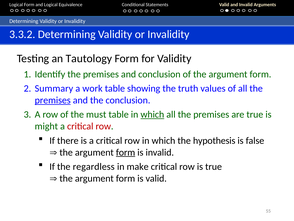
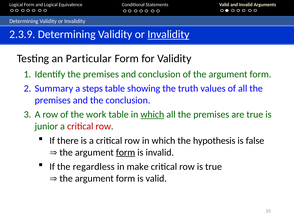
3.3.2: 3.3.2 -> 2.3.9 (22, 34)
Invalidity underline: none -> present (168, 34)
Tautology: Tautology -> Particular (89, 58)
work: work -> steps (93, 88)
premises underline: present -> none (53, 100)
must: must -> work (96, 114)
might: might -> junior (46, 126)
